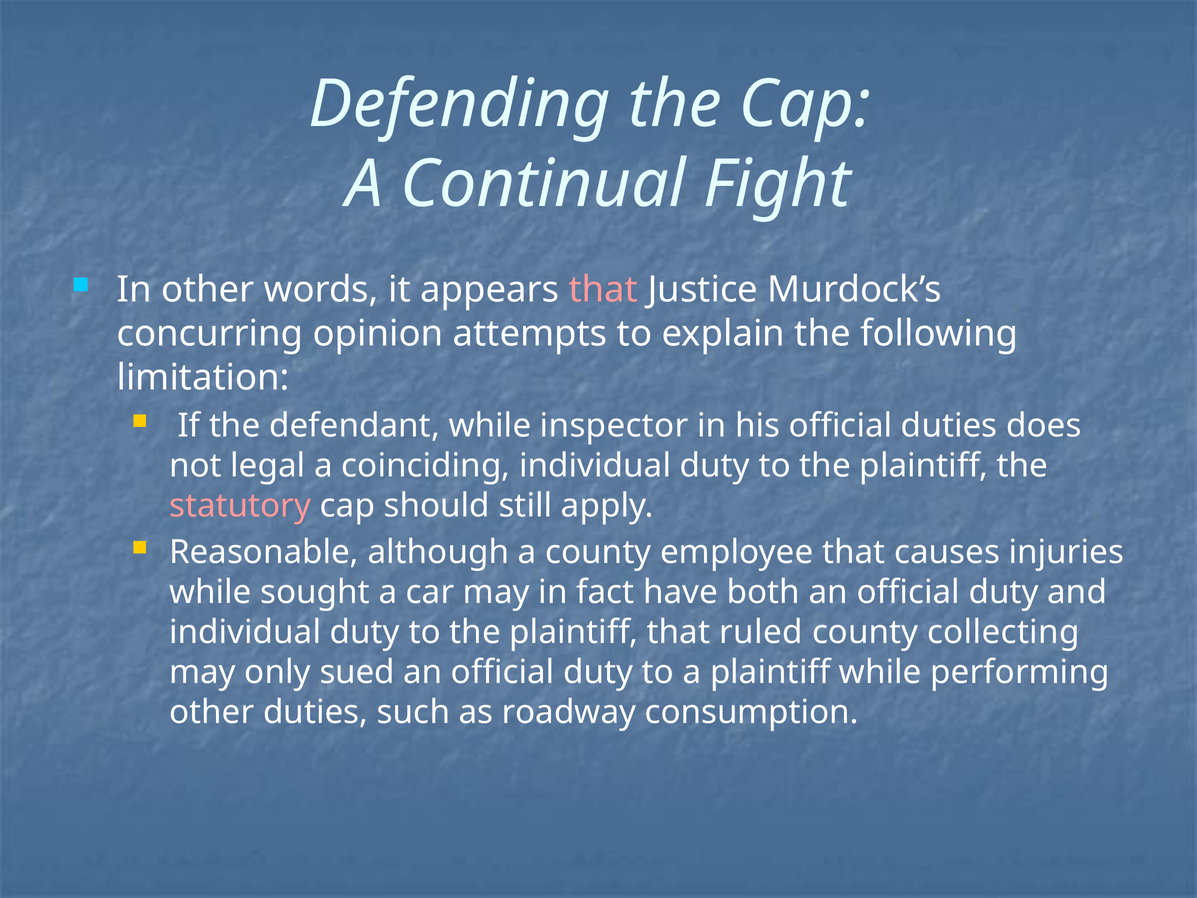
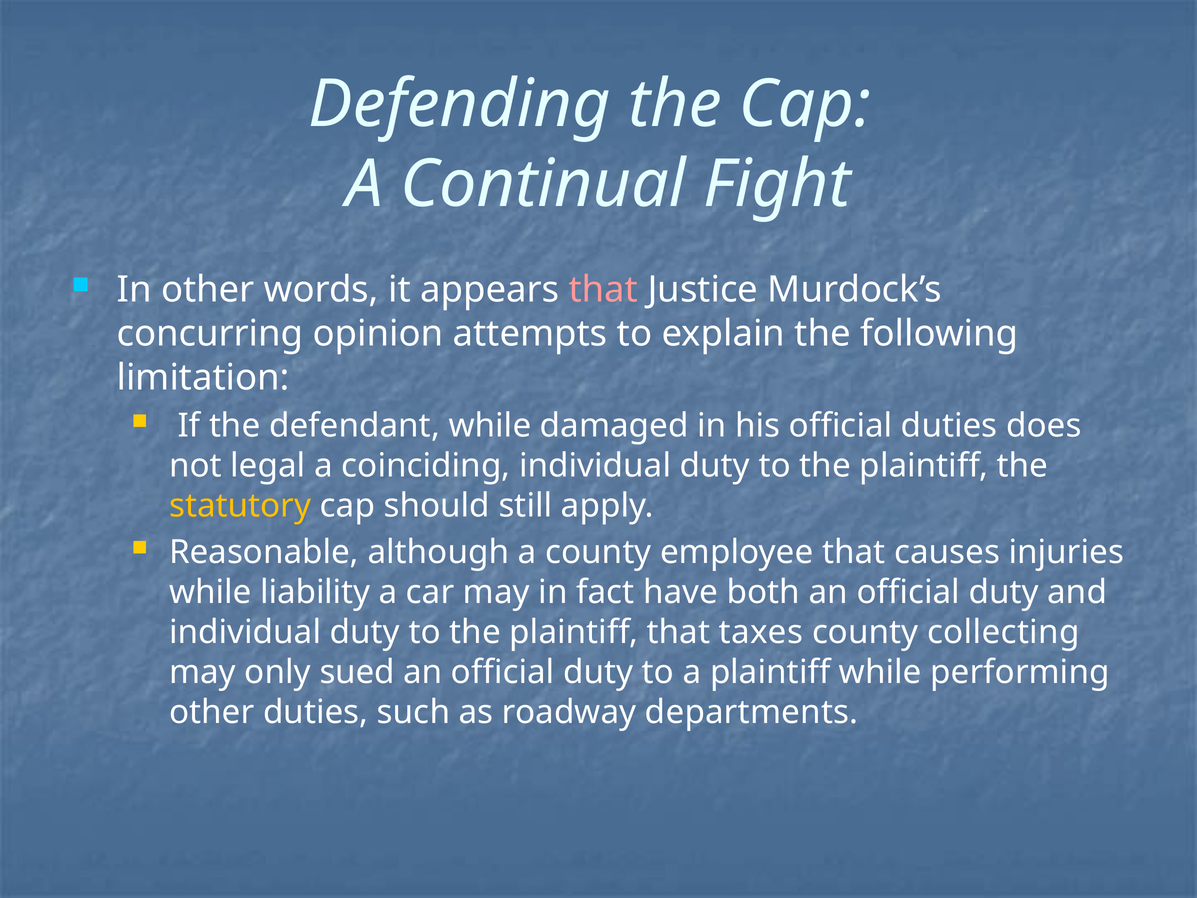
inspector: inspector -> damaged (614, 426)
statutory colour: pink -> yellow (240, 506)
sought: sought -> liability (315, 592)
ruled: ruled -> taxes (761, 632)
consumption: consumption -> departments (752, 712)
